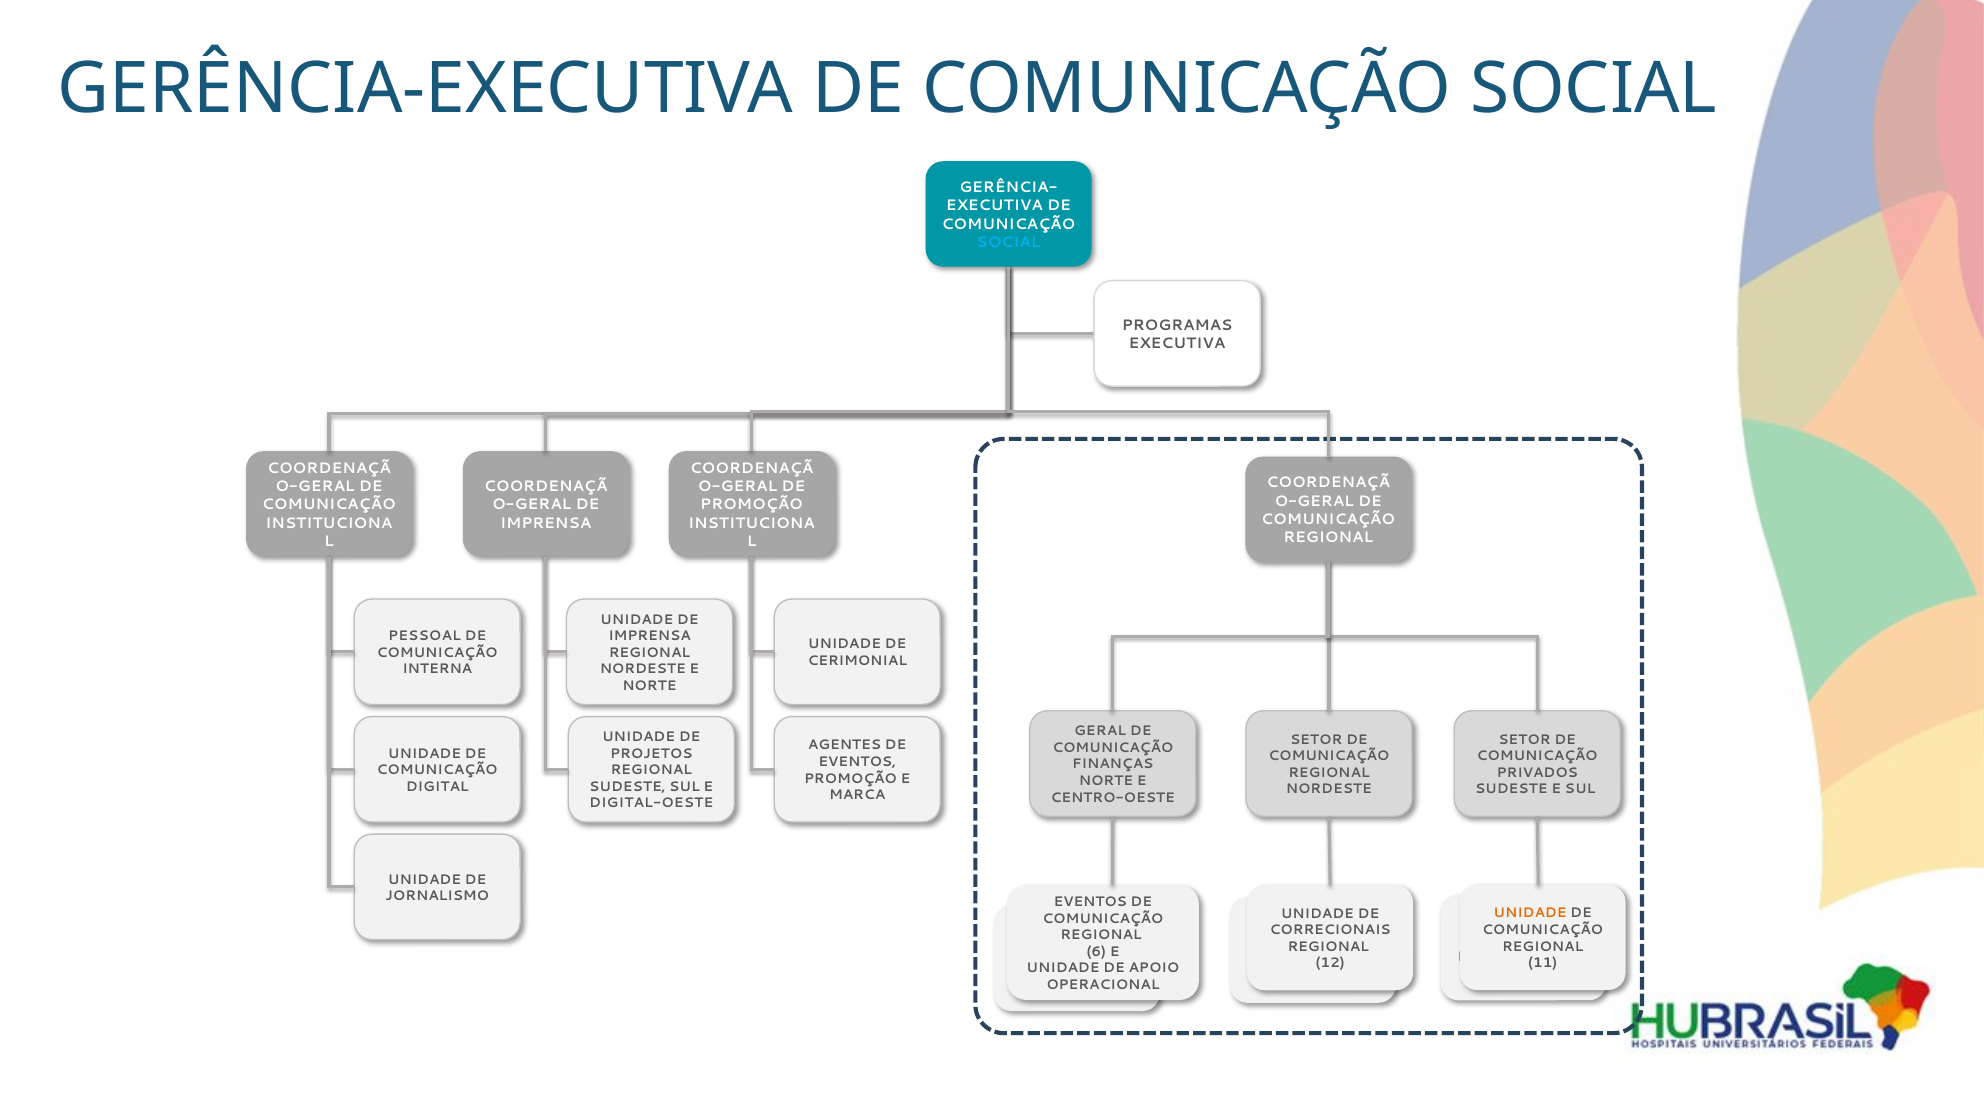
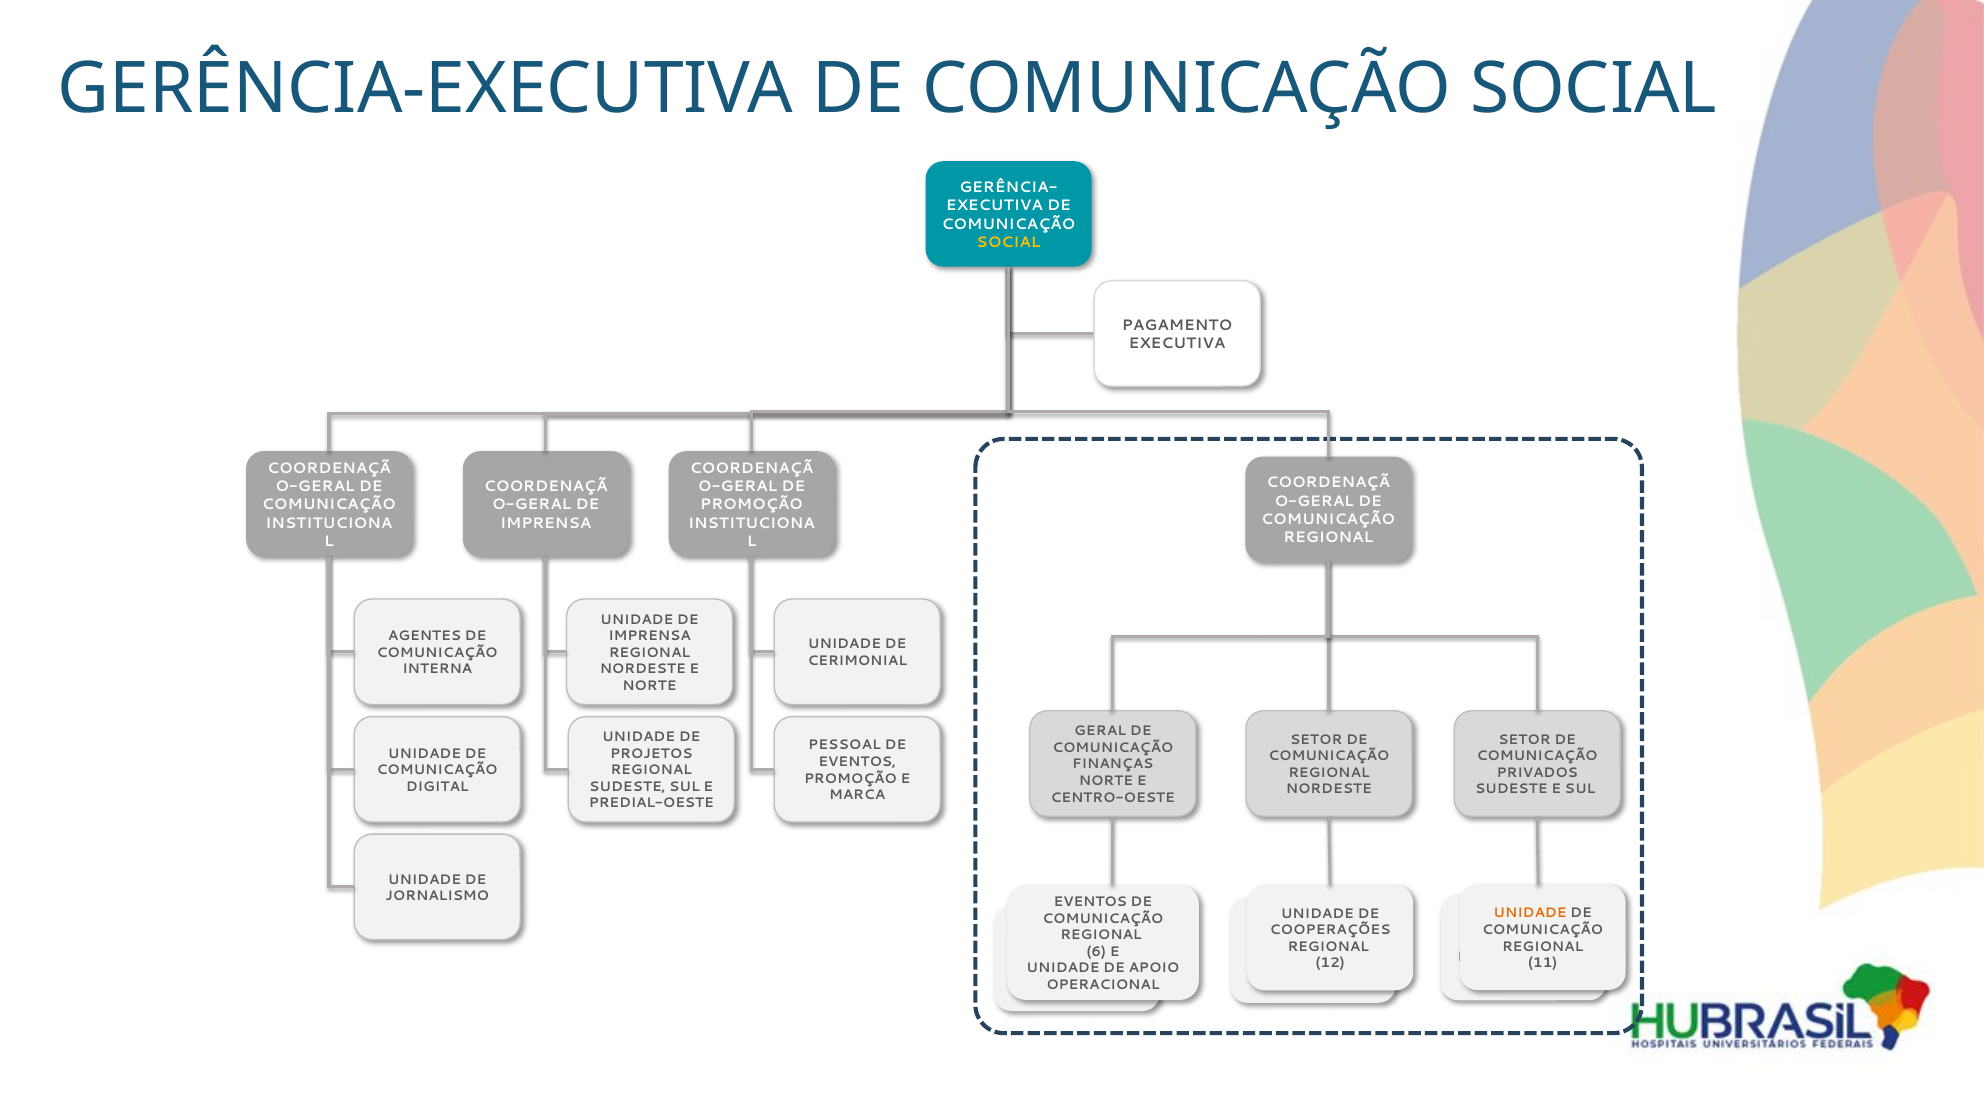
SOCIAL colour: light blue -> yellow (1008, 242)
PROGRAMAS: PROGRAMAS -> PAGAMENTO (1177, 325)
PESSOAL: PESSOAL -> AGENTES (425, 636)
AGENTES: AGENTES -> PESSOAL (844, 745)
DIGITAL-OESTE: DIGITAL-OESTE -> PREDIAL-OESTE (651, 803)
CORRECIONAIS: CORRECIONAIS -> COOPERAÇÕES (1330, 930)
